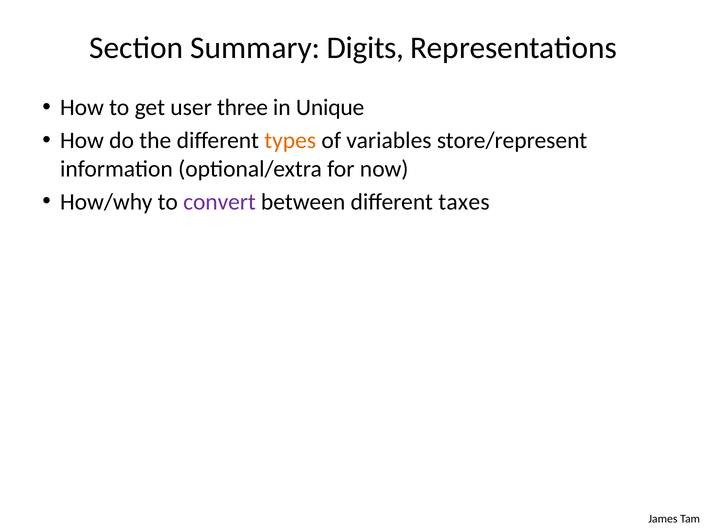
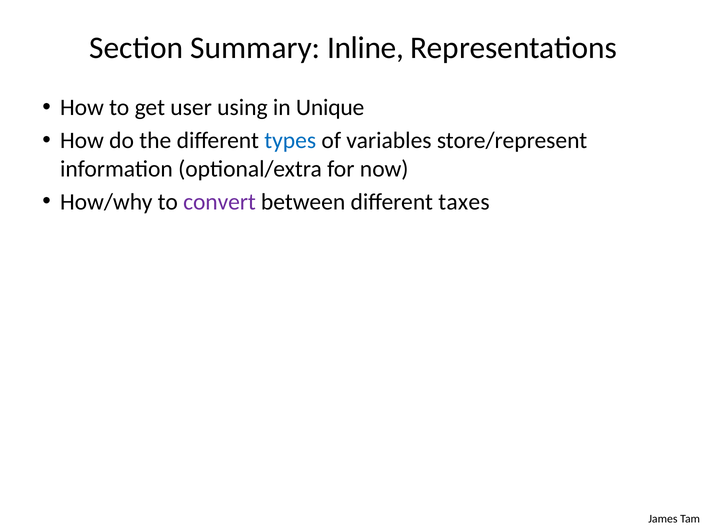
Digits: Digits -> Inline (366, 48)
three: three -> using (242, 108)
types colour: orange -> blue (290, 141)
